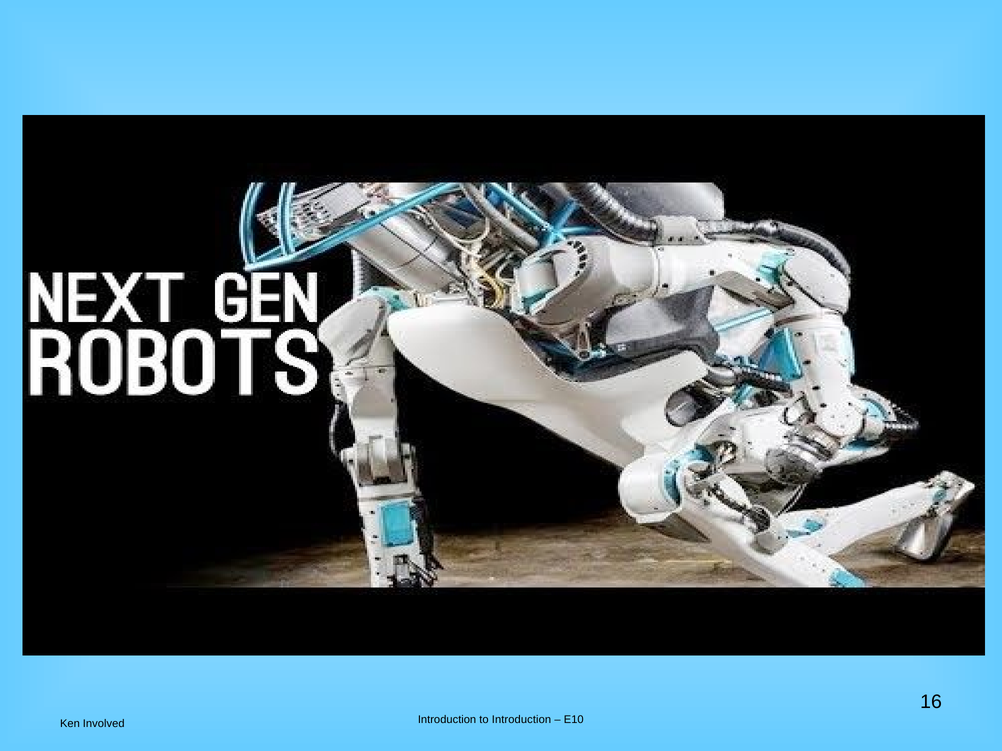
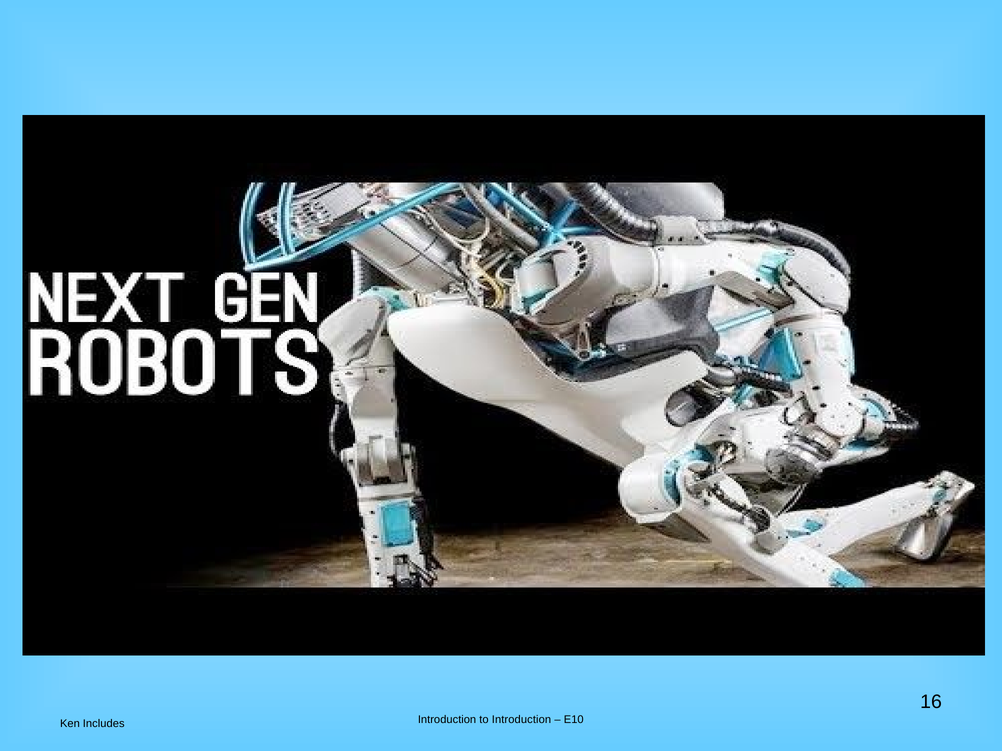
Involved: Involved -> Includes (104, 724)
